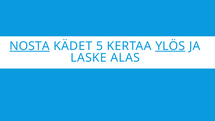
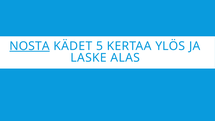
YLÖS underline: present -> none (170, 46)
